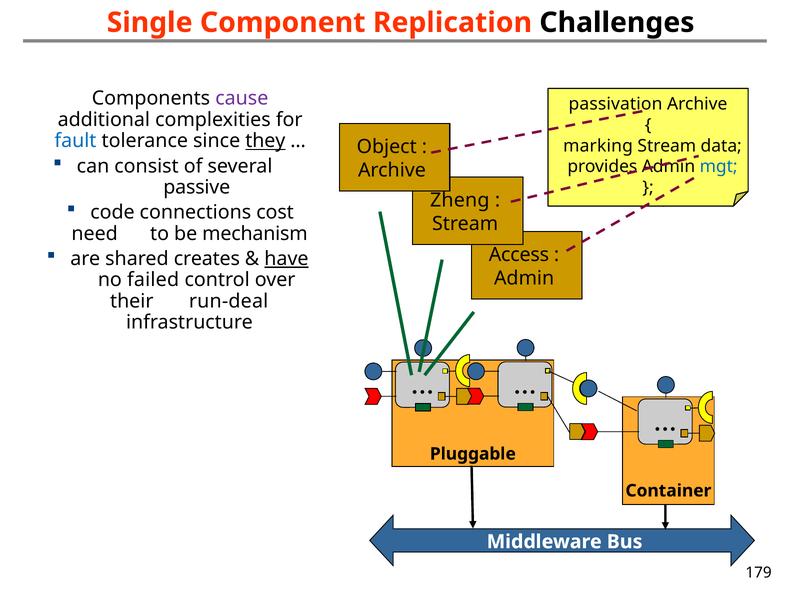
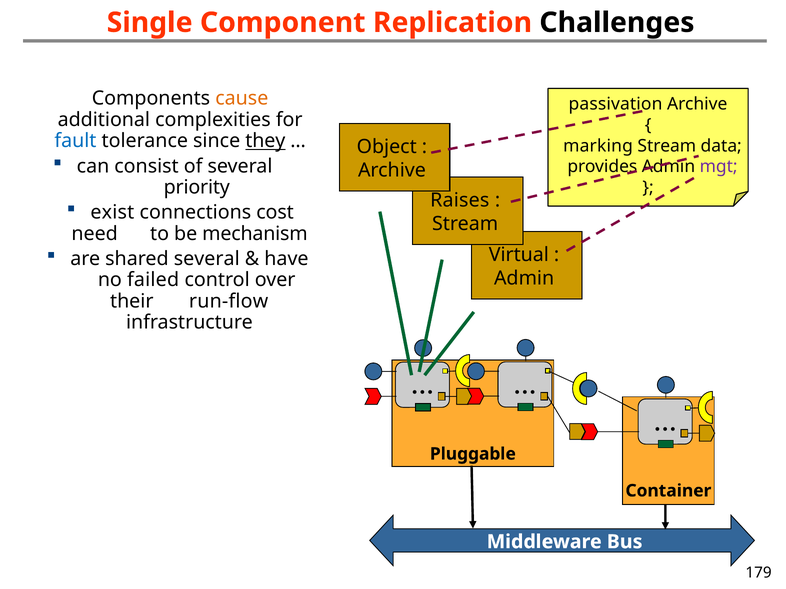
cause colour: purple -> orange (242, 99)
mgt colour: blue -> purple (719, 167)
passive: passive -> priority (197, 187)
Zheng: Zheng -> Raises (460, 200)
code: code -> exist (112, 213)
shared creates: creates -> several (207, 259)
have underline: present -> none (286, 259)
Access: Access -> Virtual (519, 255)
run-deal: run-deal -> run-flow (229, 301)
